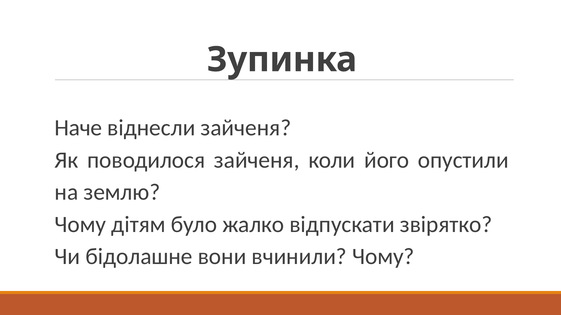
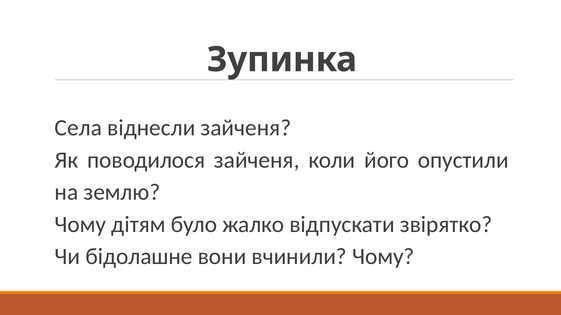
Наче: Наче -> Села (78, 128)
